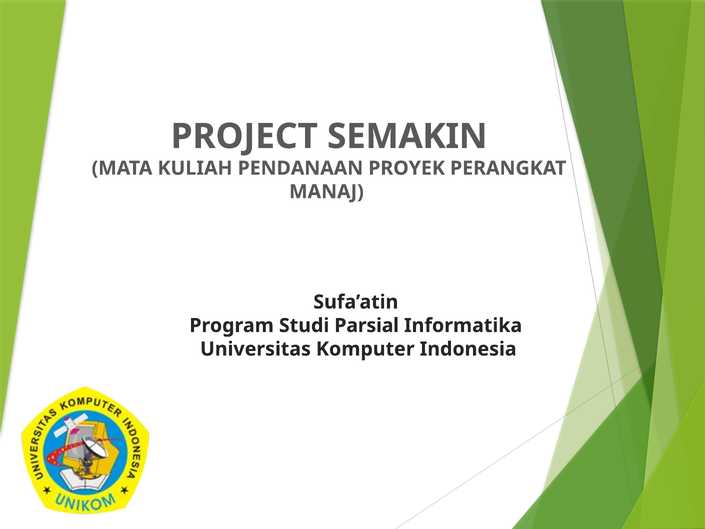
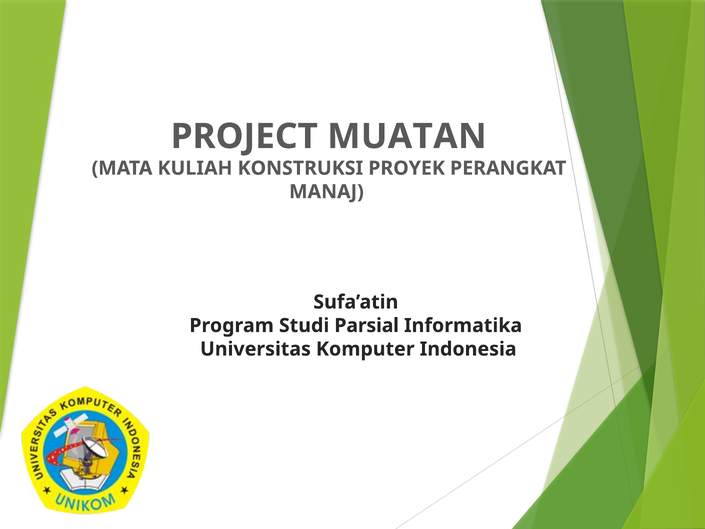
SEMAKIN: SEMAKIN -> MUATAN (407, 136)
PENDANAAN: PENDANAAN -> KONSTRUKSI (300, 168)
